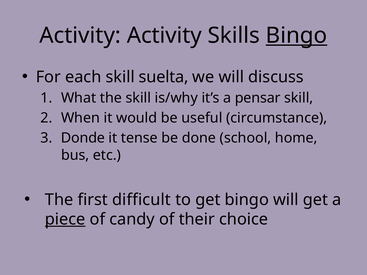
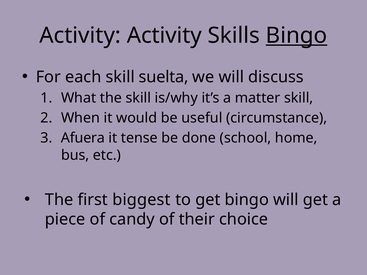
pensar: pensar -> matter (258, 98)
Donde: Donde -> Afuera (83, 138)
difficult: difficult -> biggest (141, 200)
piece underline: present -> none (65, 219)
